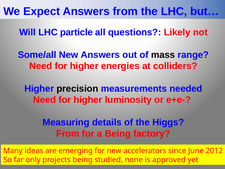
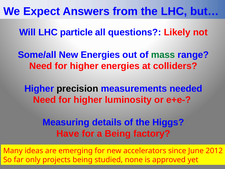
New Answers: Answers -> Energies (100, 55)
mass colour: black -> green (163, 55)
From: From -> Have (68, 133)
